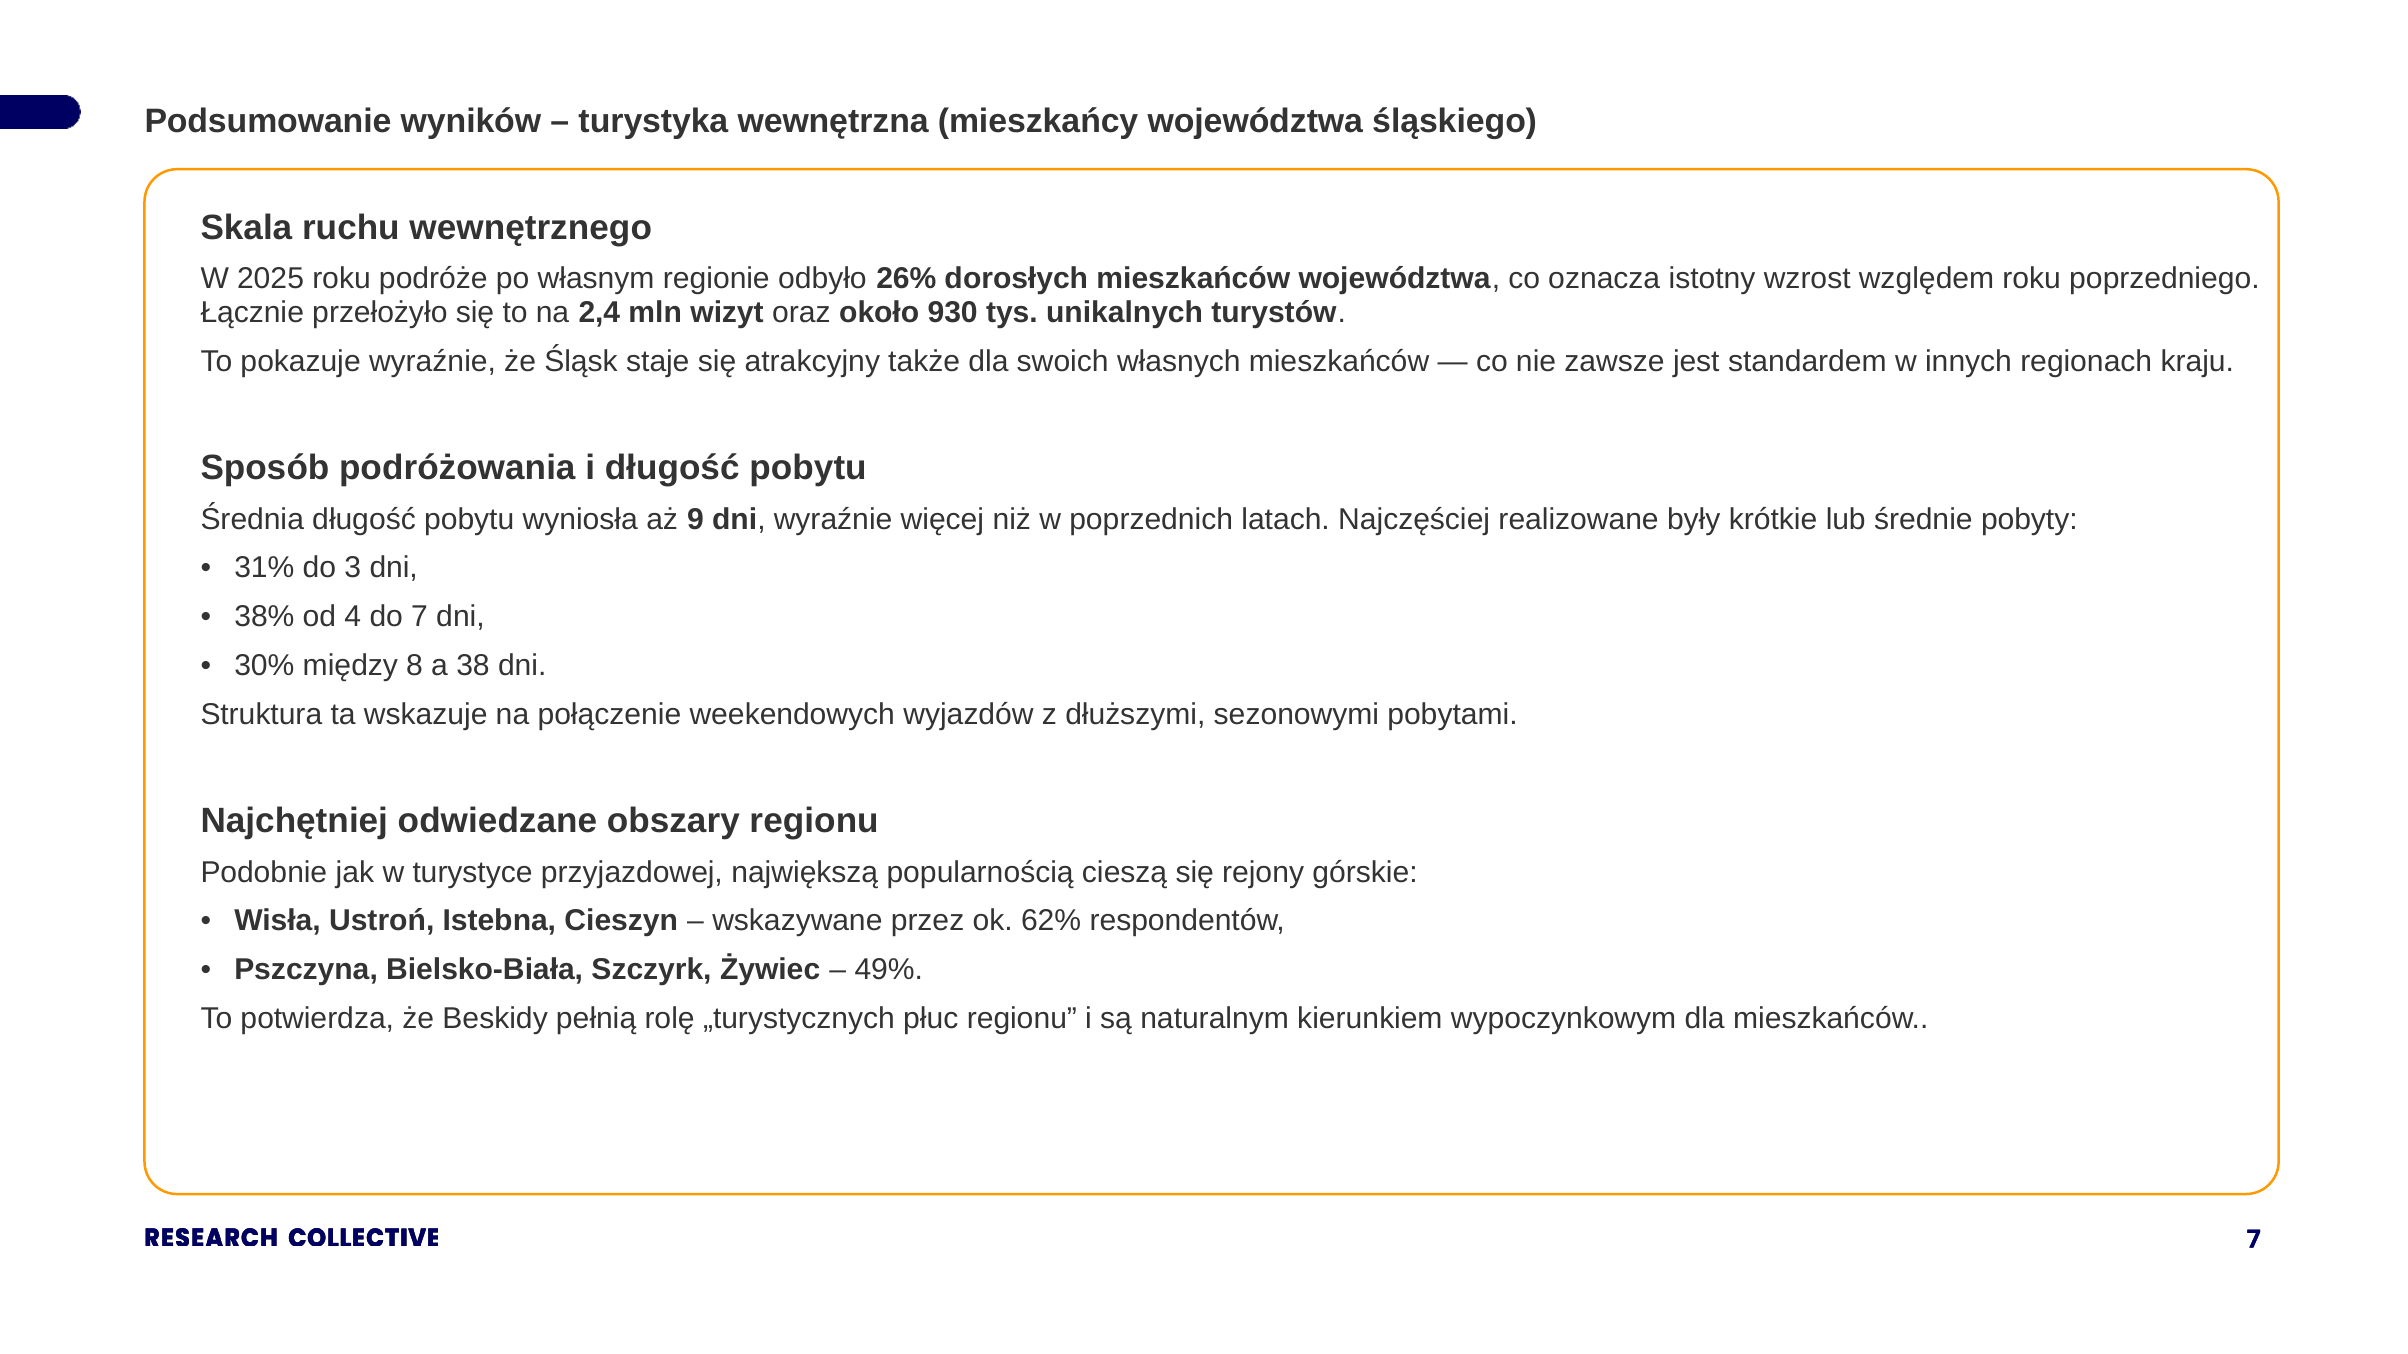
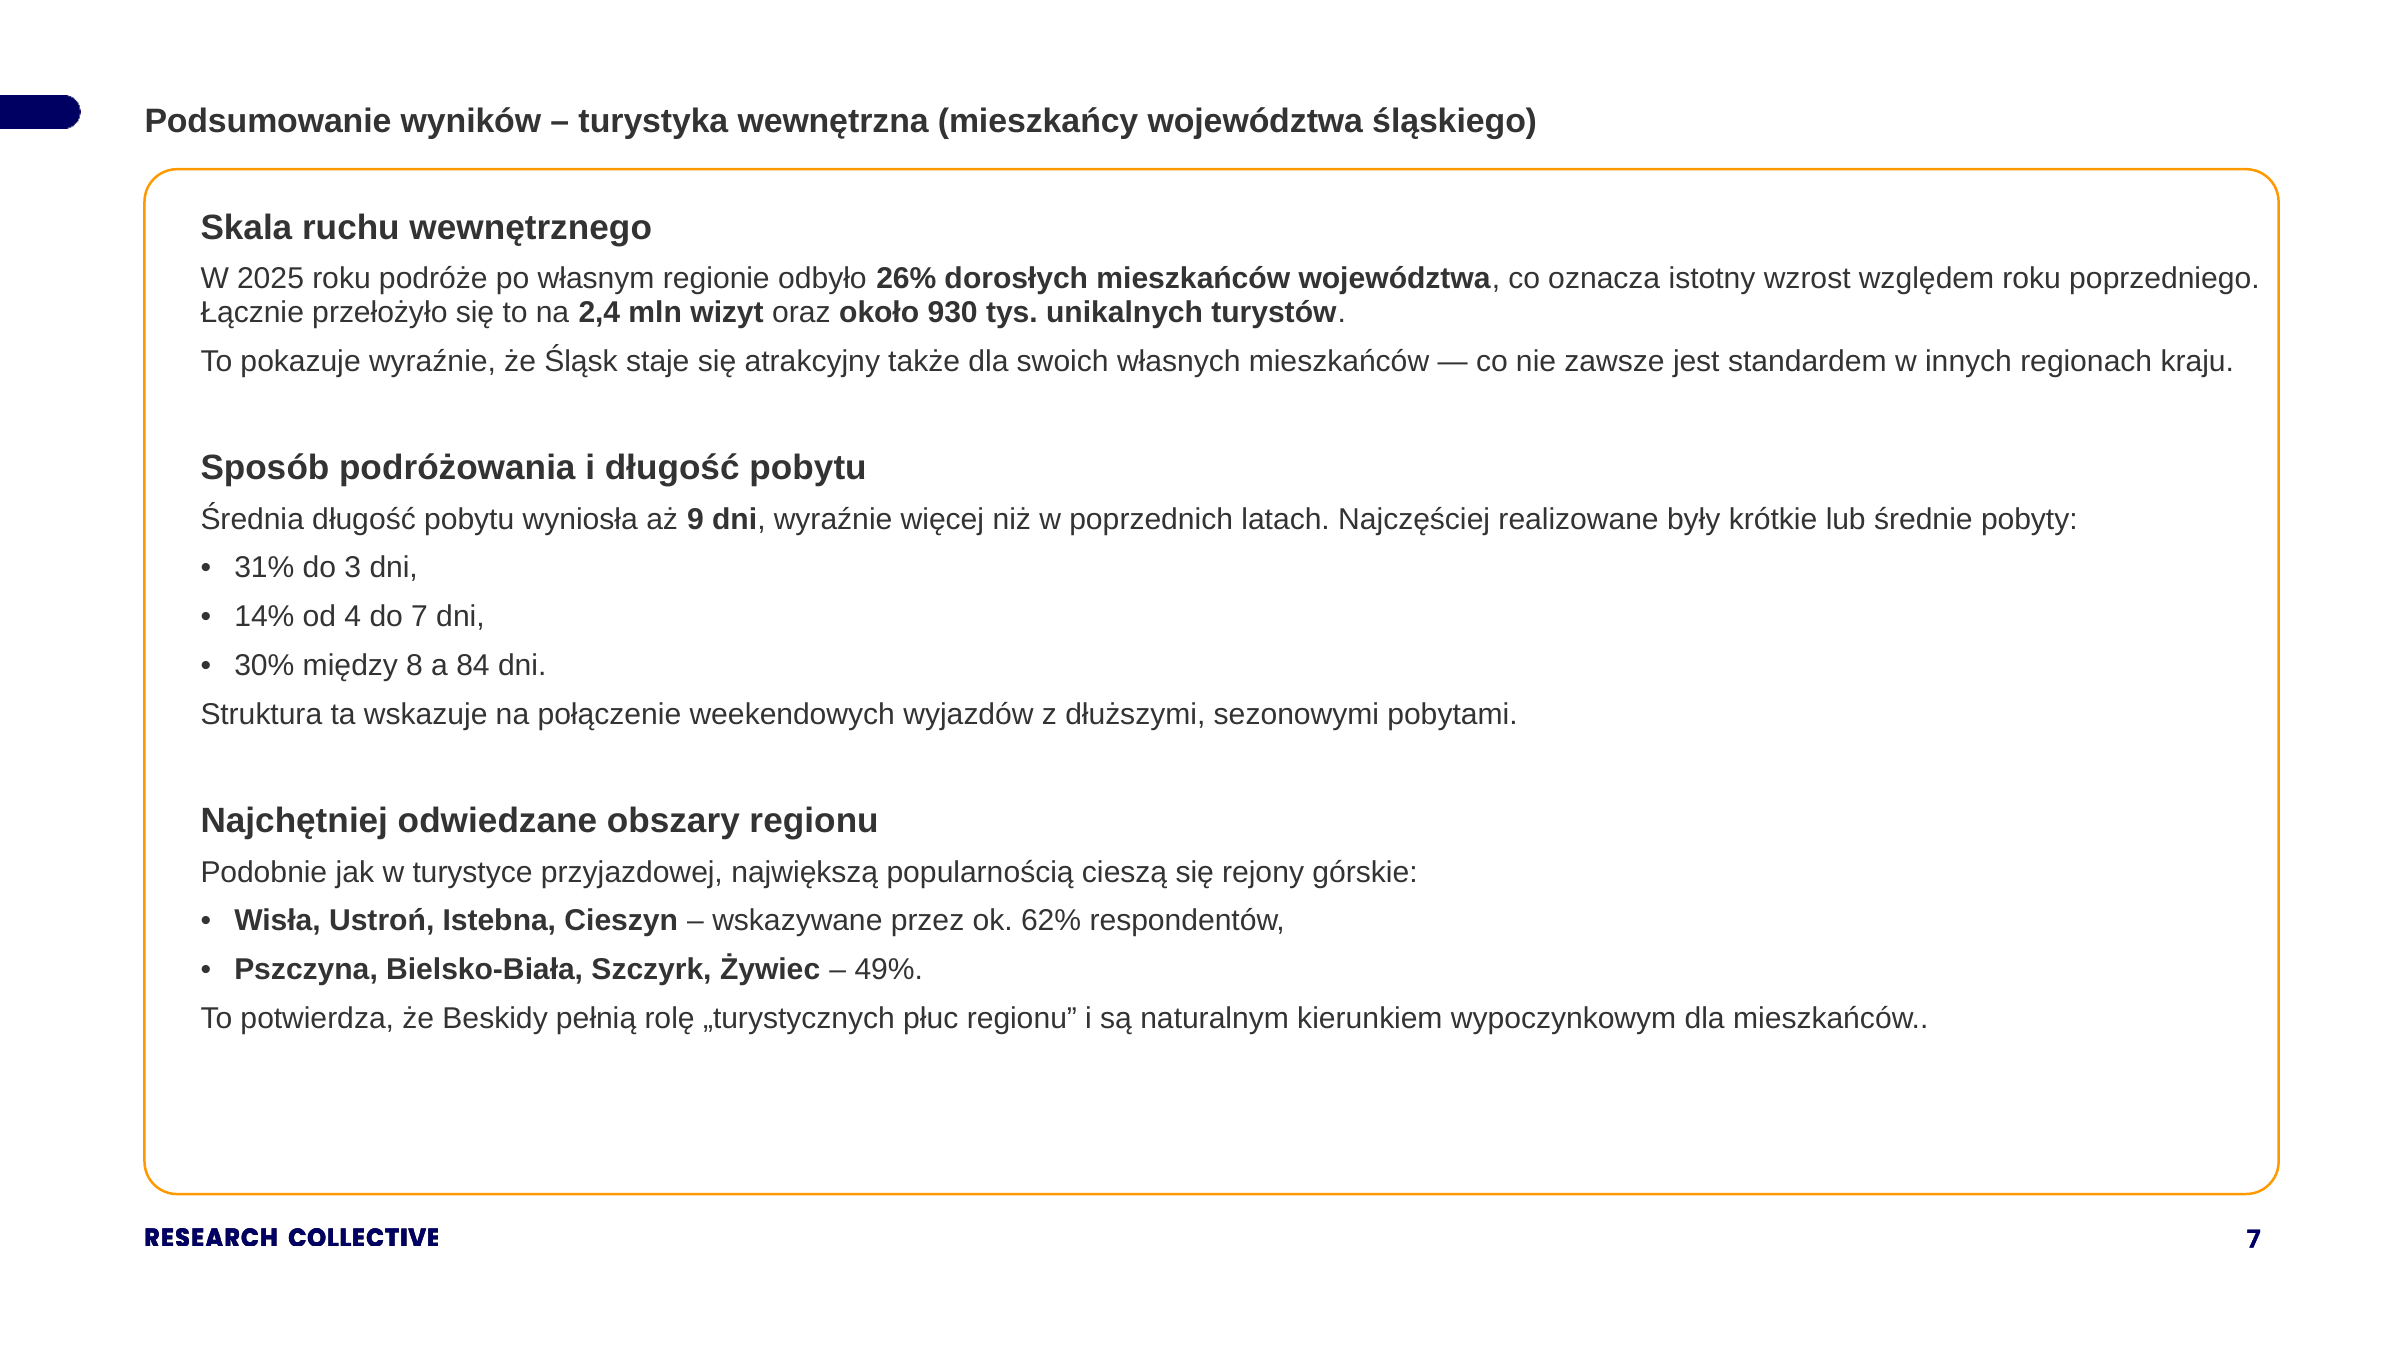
38%: 38% -> 14% (264, 617)
38: 38 -> 84 (473, 666)
